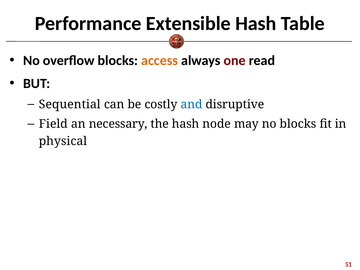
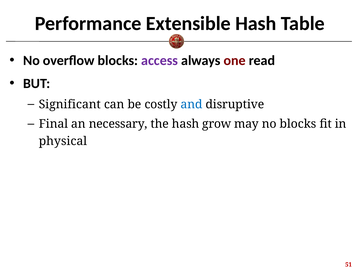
access colour: orange -> purple (160, 61)
Sequential: Sequential -> Significant (70, 104)
Field: Field -> Final (53, 124)
node: node -> grow (217, 124)
